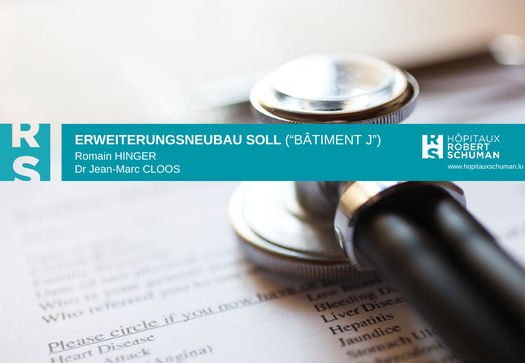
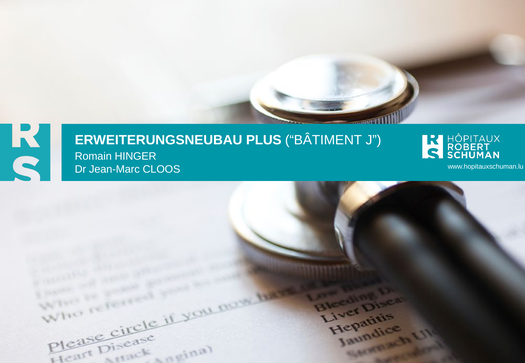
SOLL: SOLL -> PLUS (264, 140)
